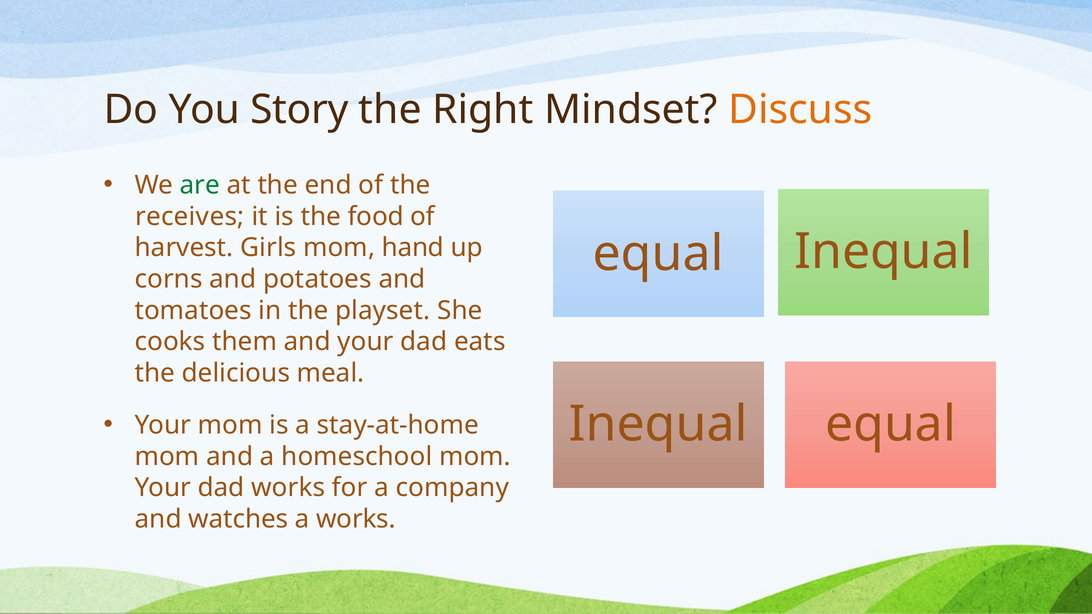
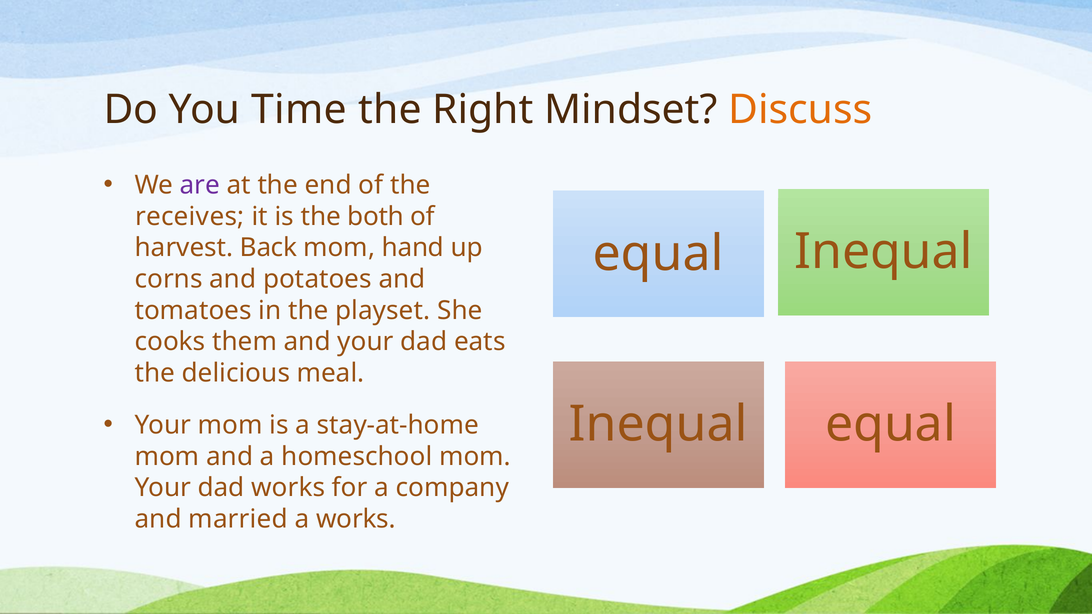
Story: Story -> Time (299, 110)
are colour: green -> purple (200, 185)
food: food -> both (376, 216)
Girls: Girls -> Back (268, 248)
watches: watches -> married (238, 519)
